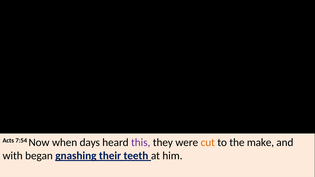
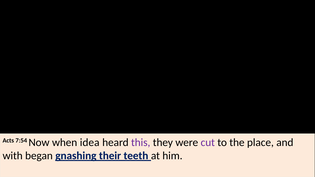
days: days -> idea (90, 143)
cut colour: orange -> purple (208, 143)
make: make -> place (260, 143)
